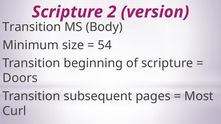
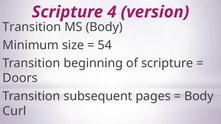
2: 2 -> 4 (112, 12)
Most: Most -> Body (199, 96)
